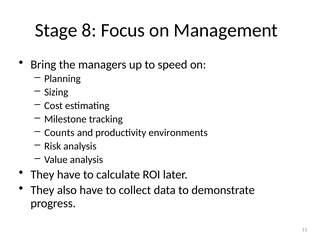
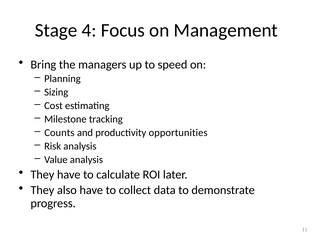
8: 8 -> 4 (89, 30)
environments: environments -> opportunities (178, 133)
